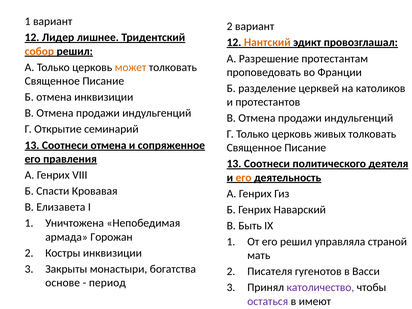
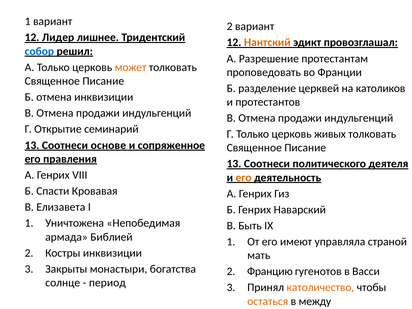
собор colour: orange -> blue (39, 51)
Соотнеси отмена: отмена -> основе (108, 145)
Горожан: Горожан -> Библией (111, 237)
его решил: решил -> имеют (296, 242)
Писателя: Писателя -> Францию (270, 271)
основе: основе -> солнце (63, 283)
католичество colour: purple -> orange (320, 288)
остаться colour: purple -> orange (268, 301)
имеют: имеют -> между (315, 301)
